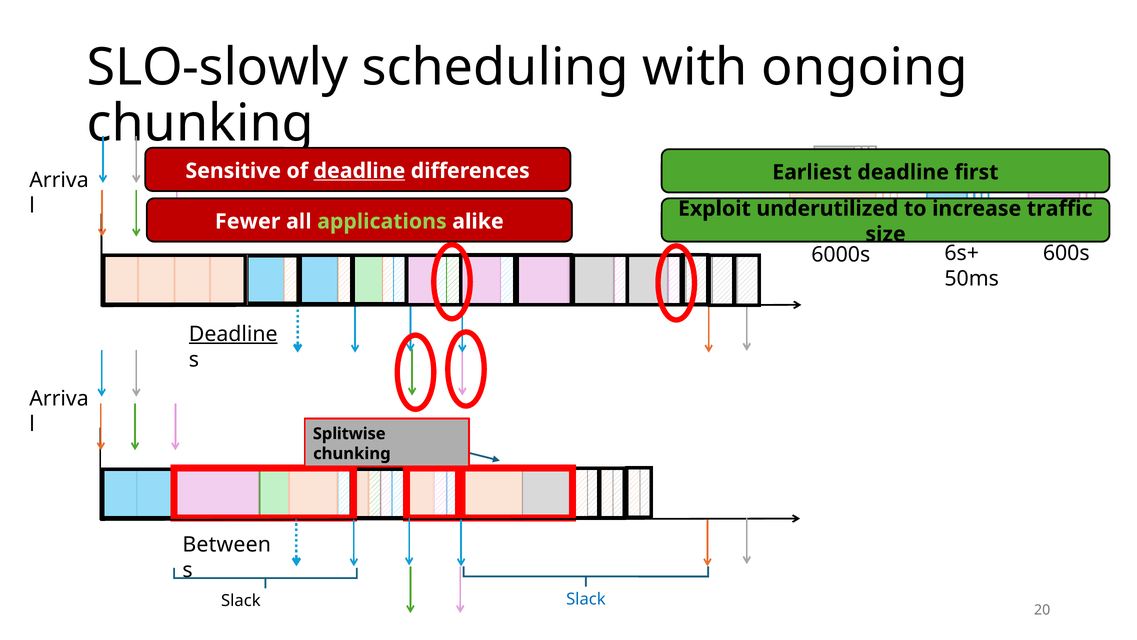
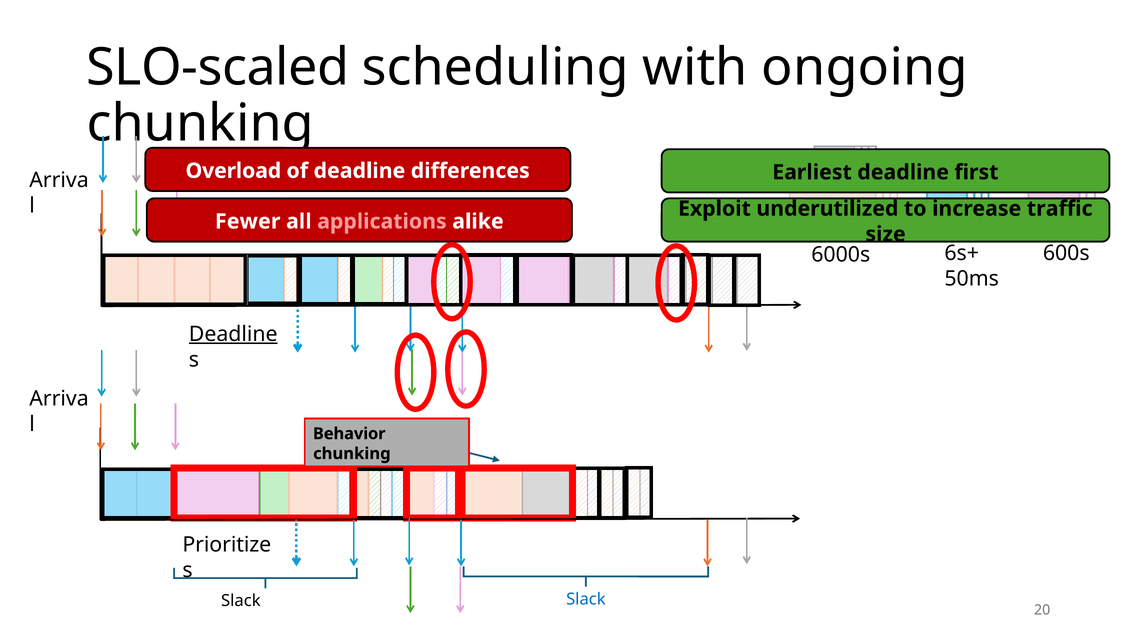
SLO-slowly: SLO-slowly -> SLO-scaled (218, 67)
Sensitive: Sensitive -> Overload (233, 171)
deadline underline: present -> none (359, 171)
applications colour: light green -> pink (382, 221)
Splitwise: Splitwise -> Behavior (349, 433)
Between: Between -> Prioritize (227, 544)
